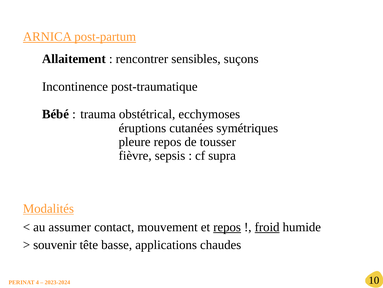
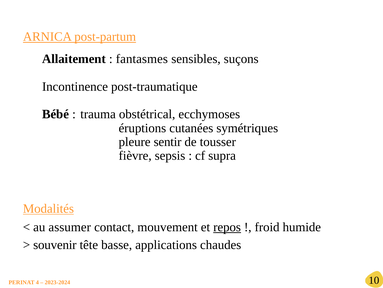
rencontrer: rencontrer -> fantasmes (142, 59)
pleure repos: repos -> sentir (168, 142)
froid underline: present -> none (267, 226)
